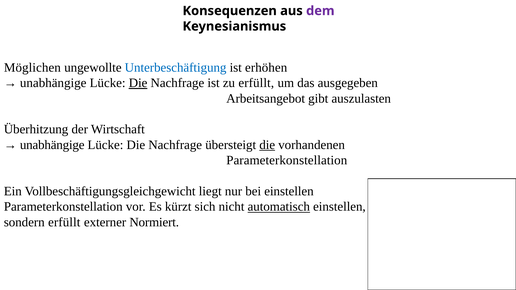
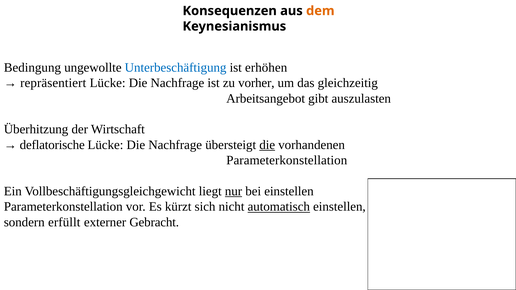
dem colour: purple -> orange (320, 11)
Möglichen: Möglichen -> Bedingung (32, 68)
unabhängige: unabhängige -> repräsentiert (53, 83)
Die underline: present -> none (138, 83)
zu erfüllt: erfüllt -> vorher (256, 83)
ausgegeben: ausgegeben -> gleichzeitig (348, 83)
unabhängige: unabhängige -> deflatorische (52, 145)
nur underline: none -> present (234, 191)
Normiert: Normiert -> Gebracht (154, 222)
